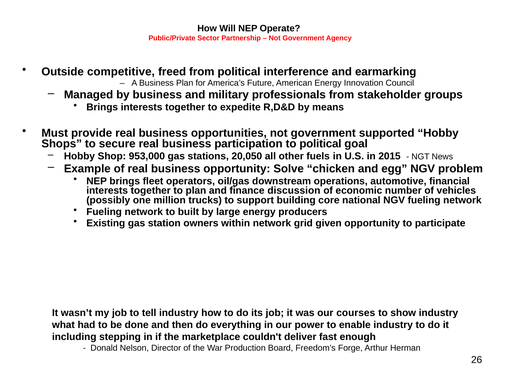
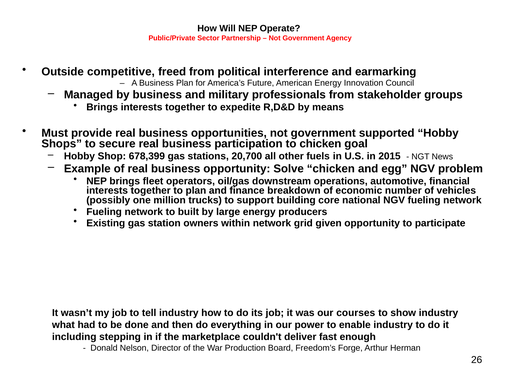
to political: political -> chicken (320, 144)
953,000: 953,000 -> 678,399 (147, 156)
20,050: 20,050 -> 20,700 (247, 156)
discussion: discussion -> breakdown (294, 190)
